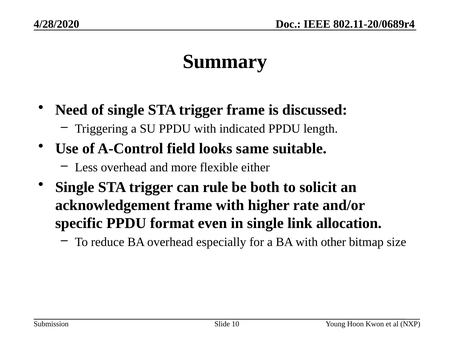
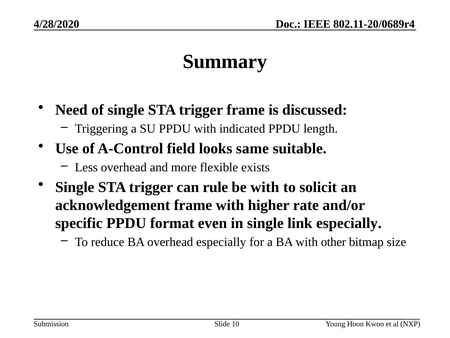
either: either -> exists (255, 167)
be both: both -> with (265, 187)
link allocation: allocation -> especially (349, 223)
